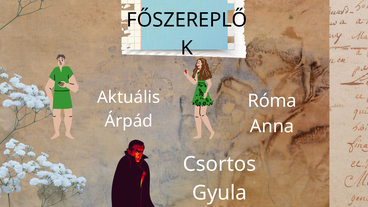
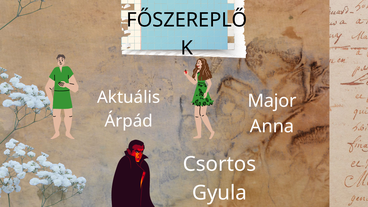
Róma: Róma -> Major (272, 101)
